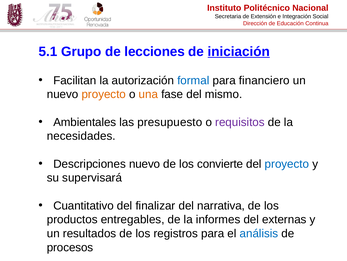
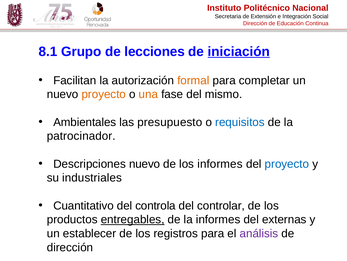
5.1: 5.1 -> 8.1 (48, 51)
formal colour: blue -> orange (193, 80)
financiero: financiero -> completar (264, 80)
requisitos colour: purple -> blue (240, 122)
necesidades: necesidades -> patrocinador (81, 136)
los convierte: convierte -> informes (220, 163)
supervisará: supervisará -> industriales (92, 177)
finalizar: finalizar -> controla (155, 205)
narrativa: narrativa -> controlar (221, 205)
entregables underline: none -> present (133, 219)
resultados: resultados -> establecer (90, 233)
análisis colour: blue -> purple (259, 233)
procesos: procesos -> dirección (70, 247)
